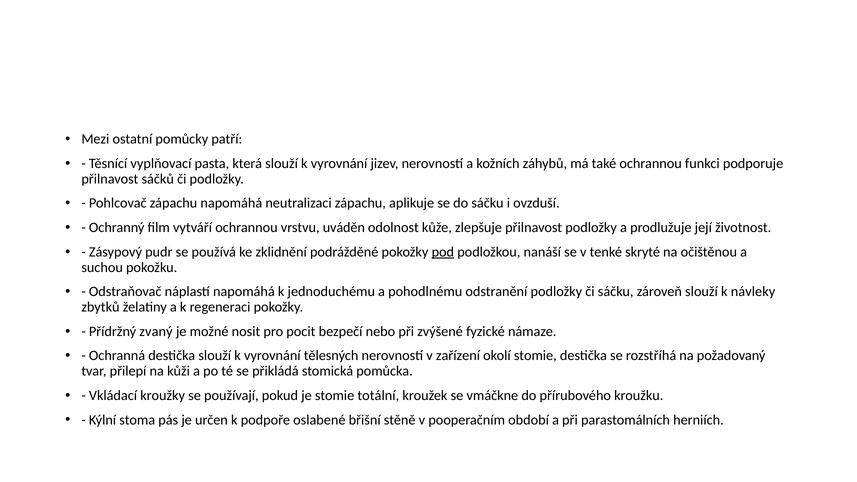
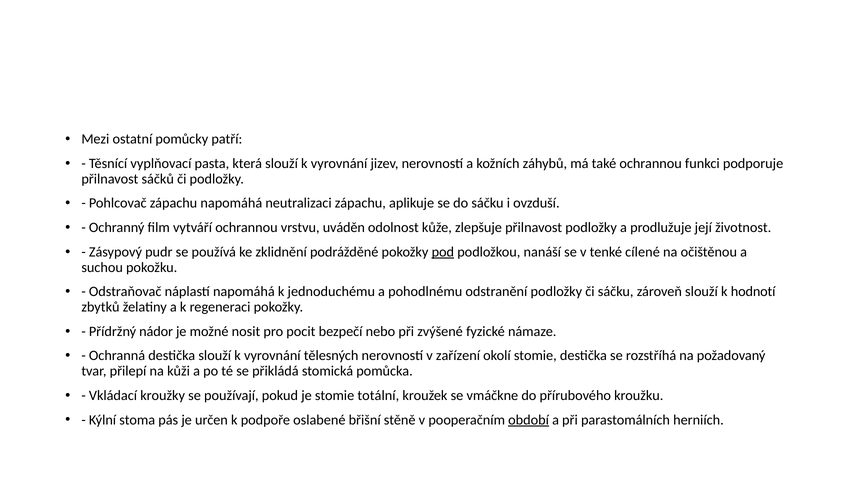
skryté: skryté -> cílené (643, 252)
návleky: návleky -> hodnotí (753, 292)
zvaný: zvaný -> nádor (156, 331)
období underline: none -> present (529, 420)
